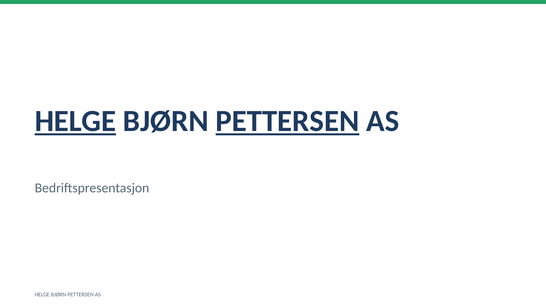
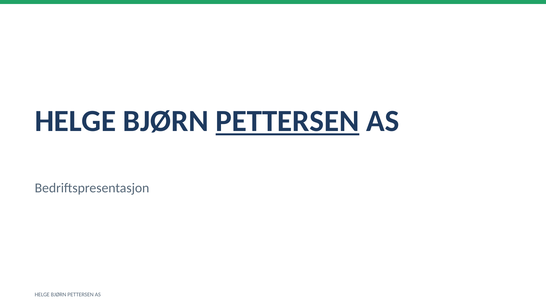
HELGE underline: present -> none (75, 121)
